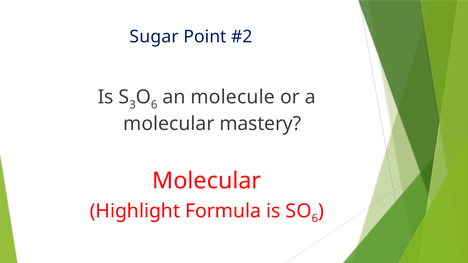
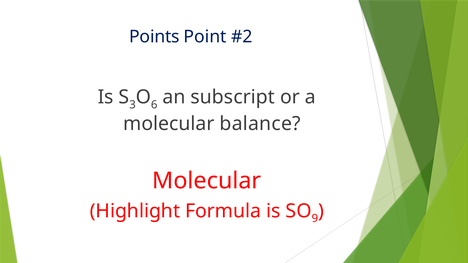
Sugar: Sugar -> Points (154, 37)
molecule: molecule -> subscript (233, 97)
mastery: mastery -> balance (260, 124)
6: 6 -> 9 (315, 219)
